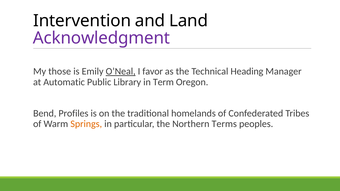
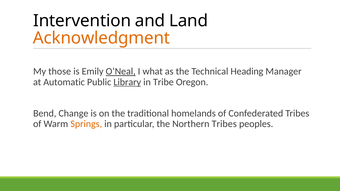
Acknowledgment colour: purple -> orange (101, 38)
favor: favor -> what (153, 71)
Library underline: none -> present (127, 82)
Term: Term -> Tribe (163, 82)
Profiles: Profiles -> Change (73, 113)
Northern Terms: Terms -> Tribes (224, 124)
